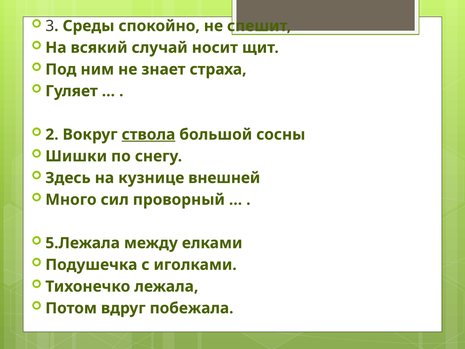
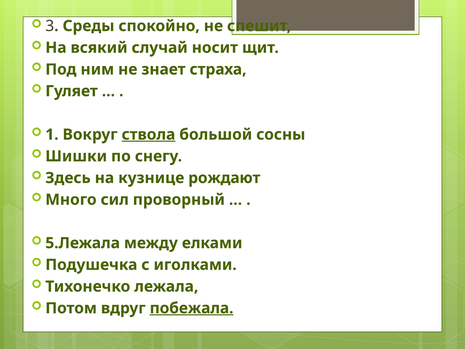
2: 2 -> 1 (52, 134)
внешней: внешней -> рождают (224, 178)
побежала underline: none -> present (192, 308)
